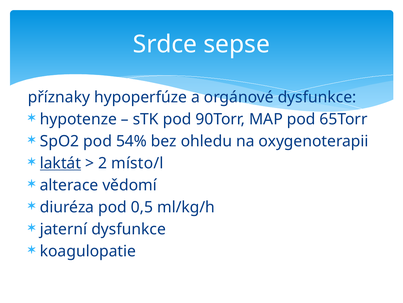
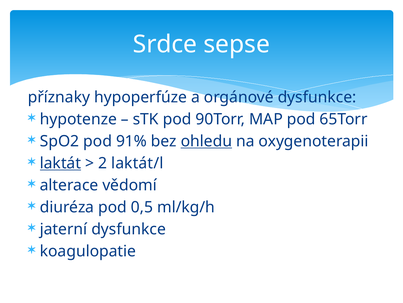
54%: 54% -> 91% (131, 141)
ohledu underline: none -> present (206, 141)
místo/l: místo/l -> laktát/l (137, 163)
